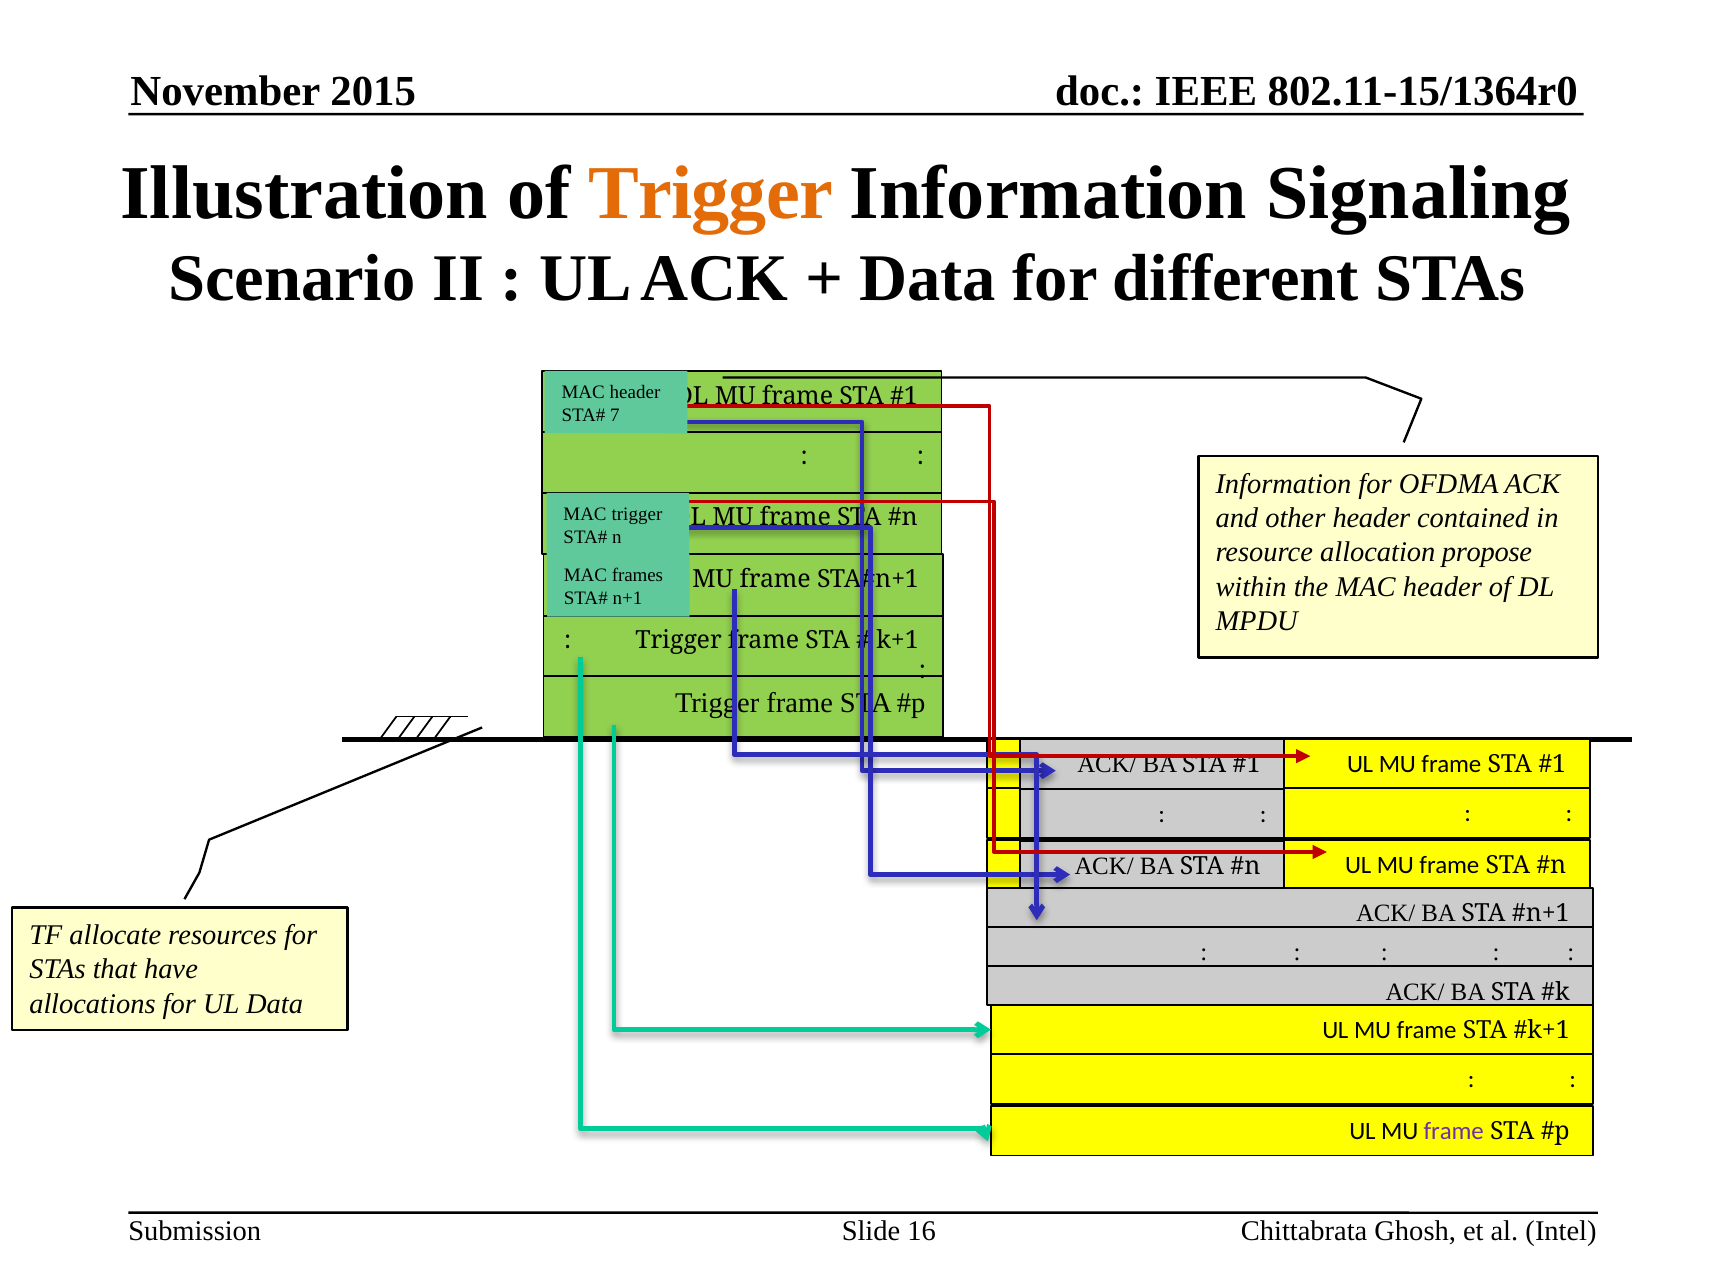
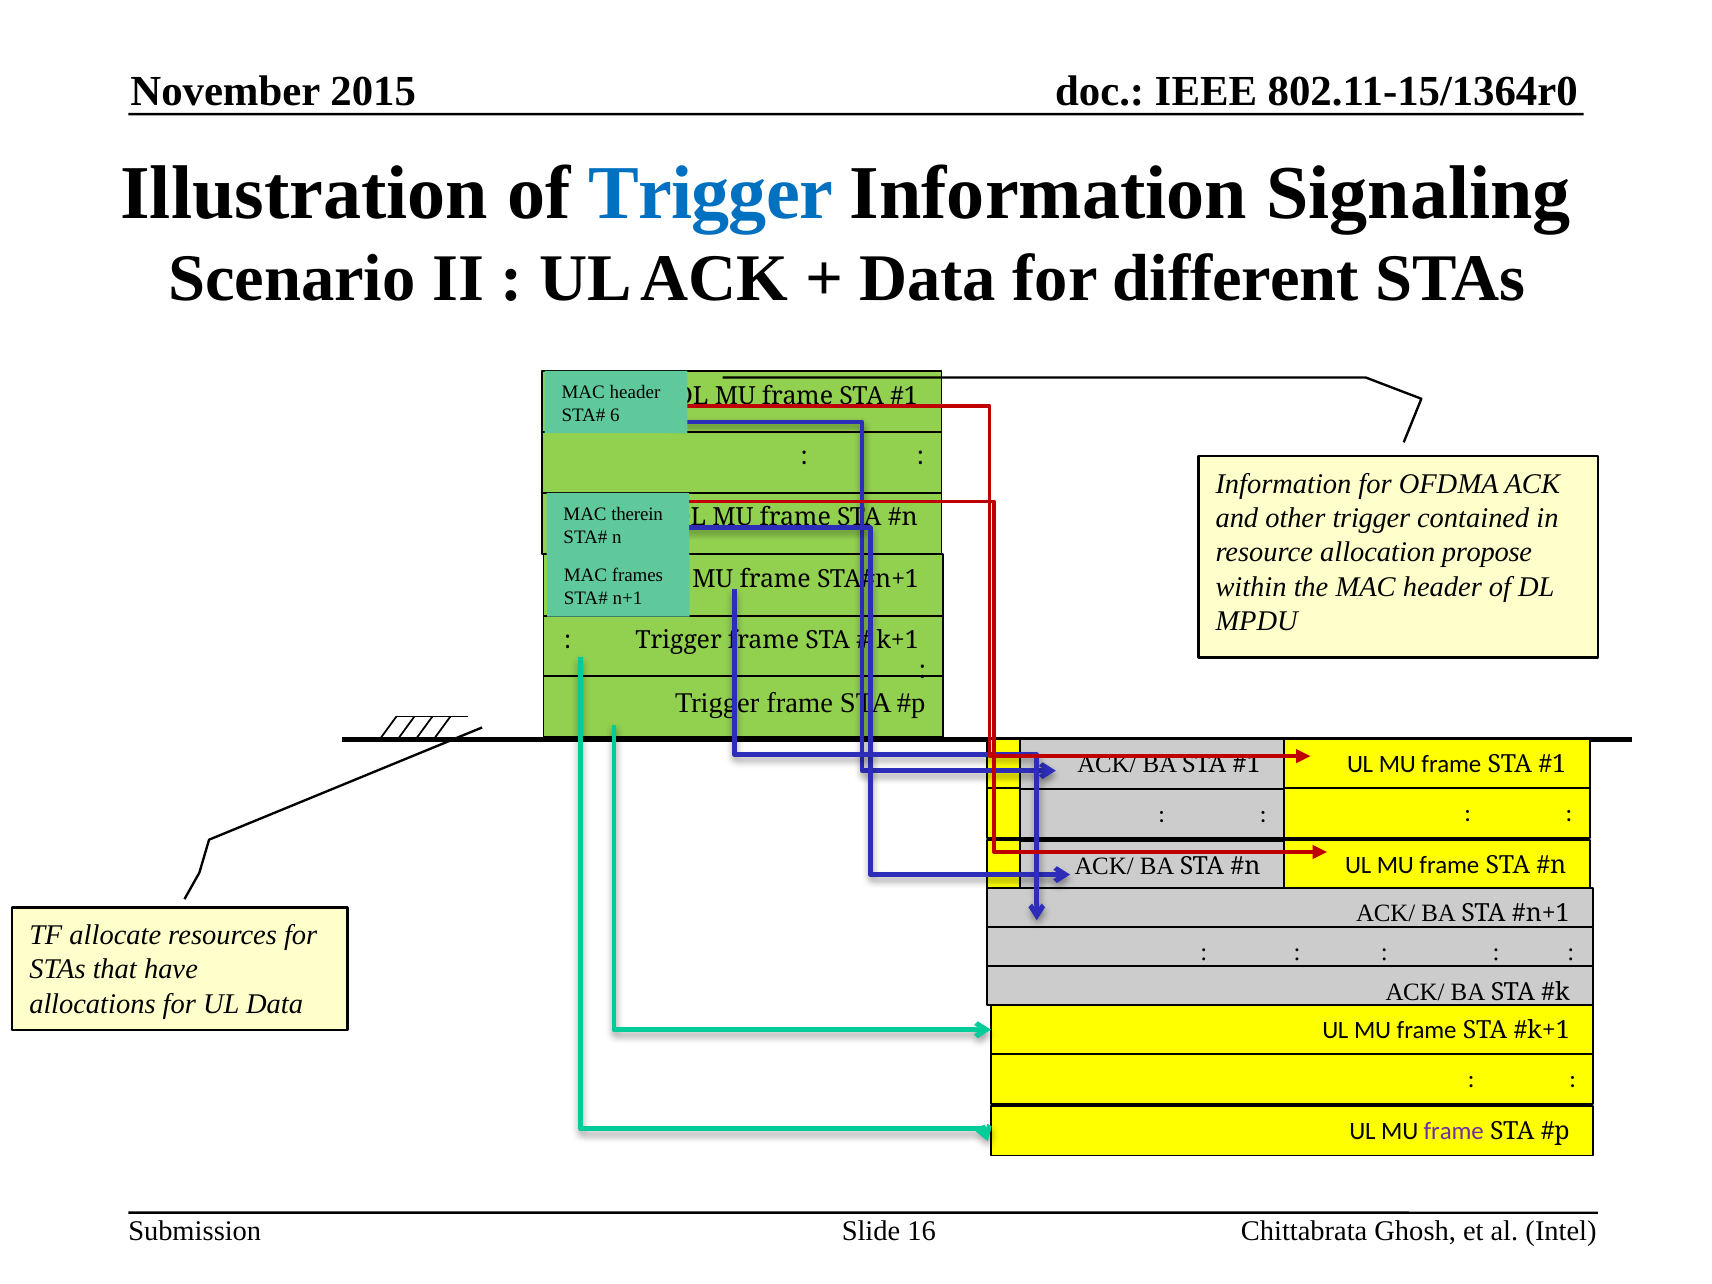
Trigger colour: orange -> blue (711, 194)
7: 7 -> 6 (615, 415)
other header: header -> trigger (1371, 518)
MAC trigger: trigger -> therein (637, 514)
